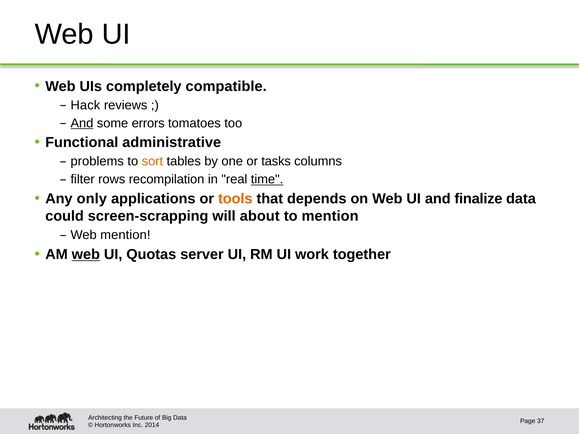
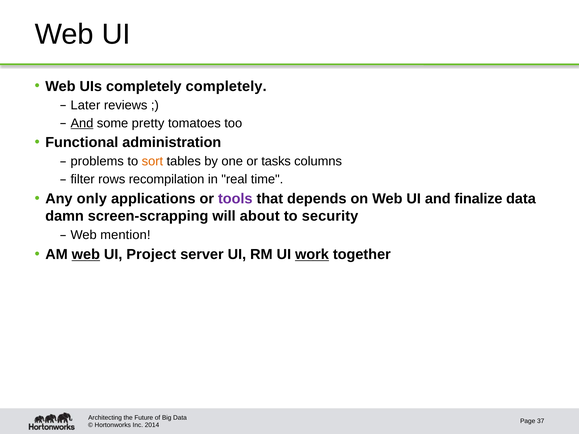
completely compatible: compatible -> completely (226, 86)
Hack: Hack -> Later (85, 105)
errors: errors -> pretty (148, 123)
administrative: administrative -> administration (172, 143)
time underline: present -> none (267, 179)
tools colour: orange -> purple (235, 199)
could: could -> damn (65, 216)
to mention: mention -> security (330, 216)
Quotas: Quotas -> Project (151, 255)
work underline: none -> present (312, 255)
